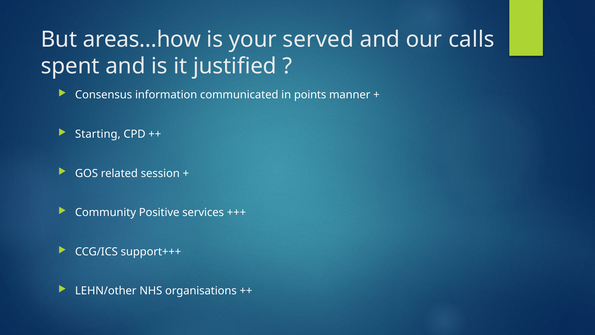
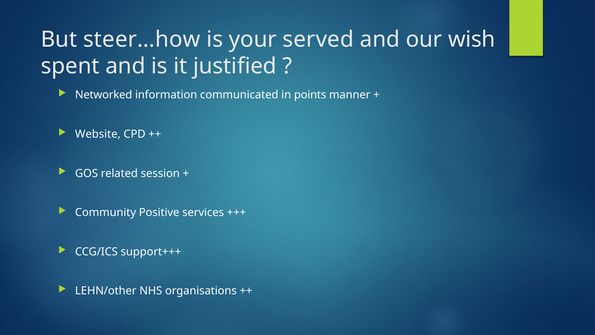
areas…how: areas…how -> steer…how (142, 39)
calls: calls -> wish (472, 39)
Consensus: Consensus -> Networked (104, 95)
Starting: Starting -> Website (98, 134)
